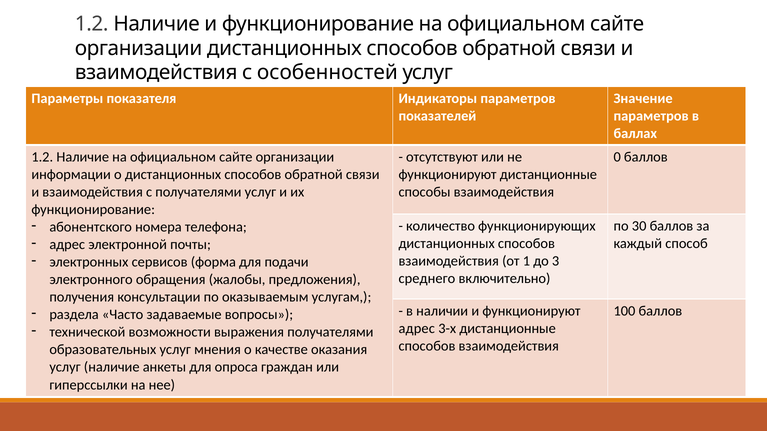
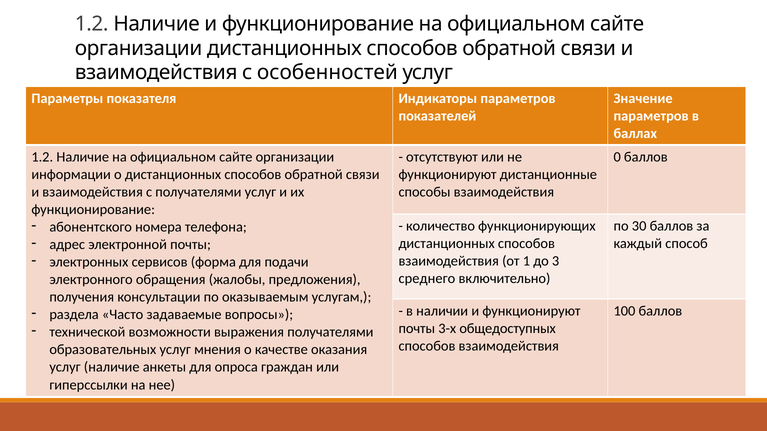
адрес: адрес -> почты (417, 329)
3-х дистанционные: дистанционные -> общедоступных (508, 329)
